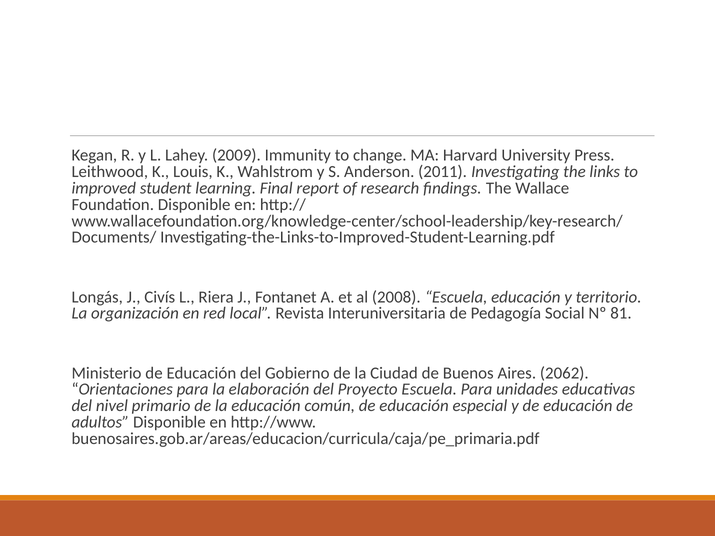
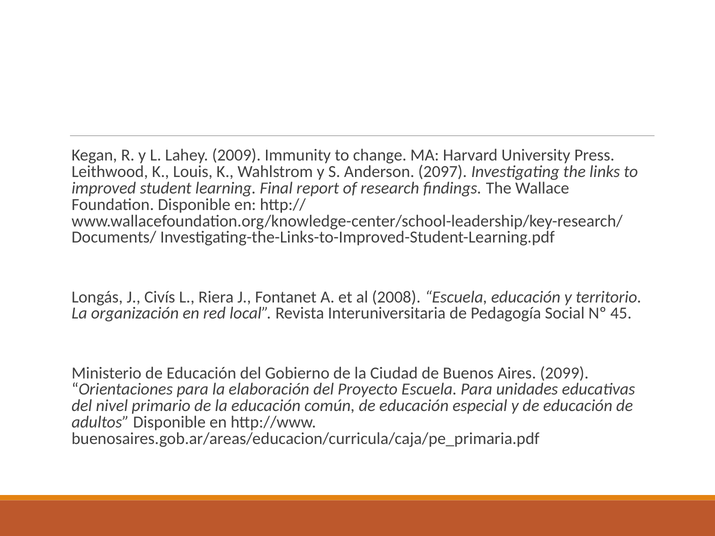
2011: 2011 -> 2097 (443, 172)
81: 81 -> 45 (621, 314)
2062: 2062 -> 2099 (564, 373)
